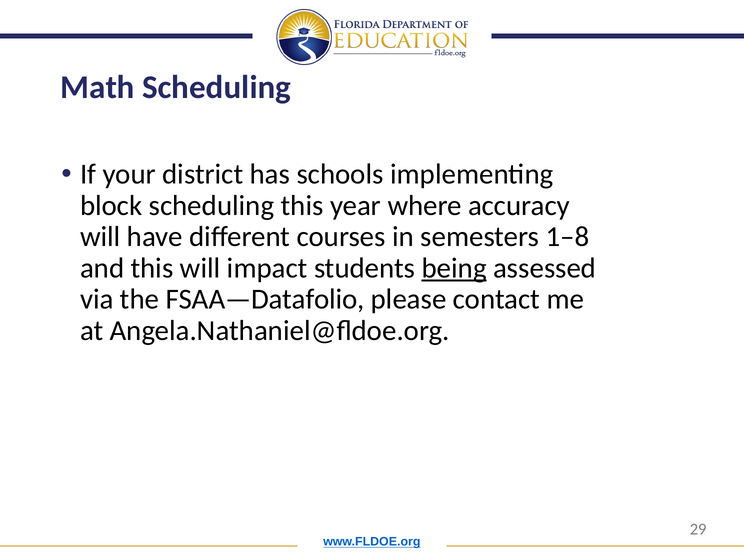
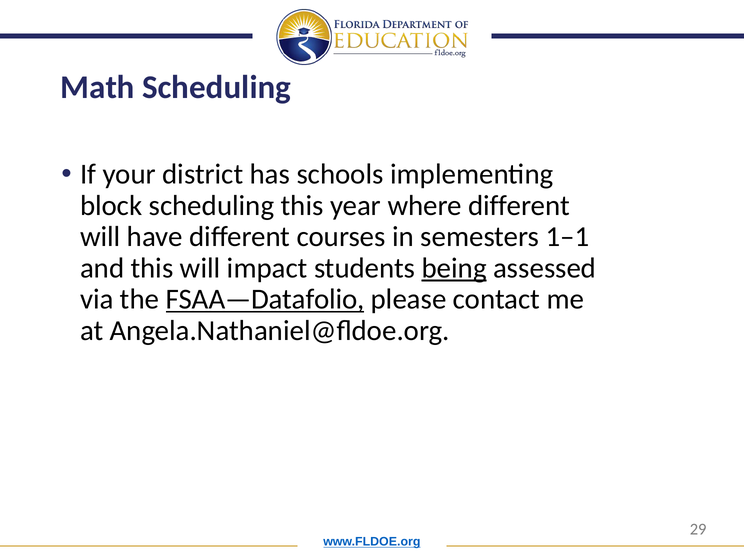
where accuracy: accuracy -> different (519, 206)
1–8: 1–8 -> 1–1 (568, 237)
FSAA—Datafolio underline: none -> present (265, 299)
